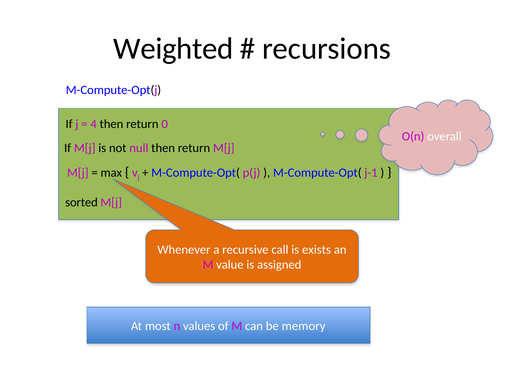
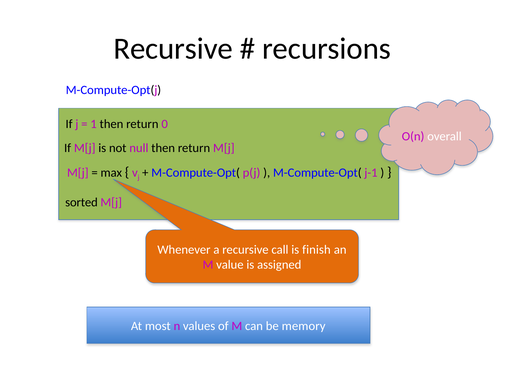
Weighted: Weighted -> Recursive (173, 49)
4: 4 -> 1 (94, 124)
exists: exists -> finish (316, 250)
